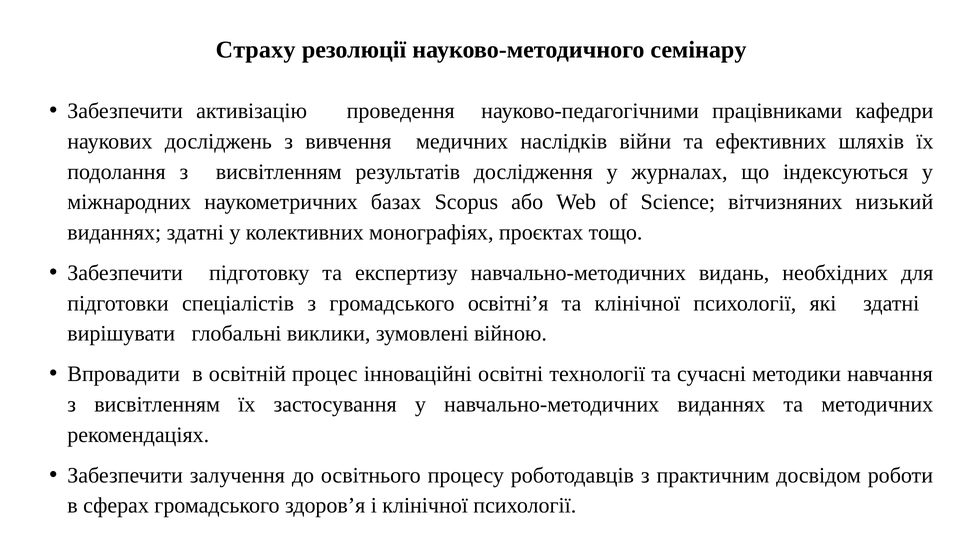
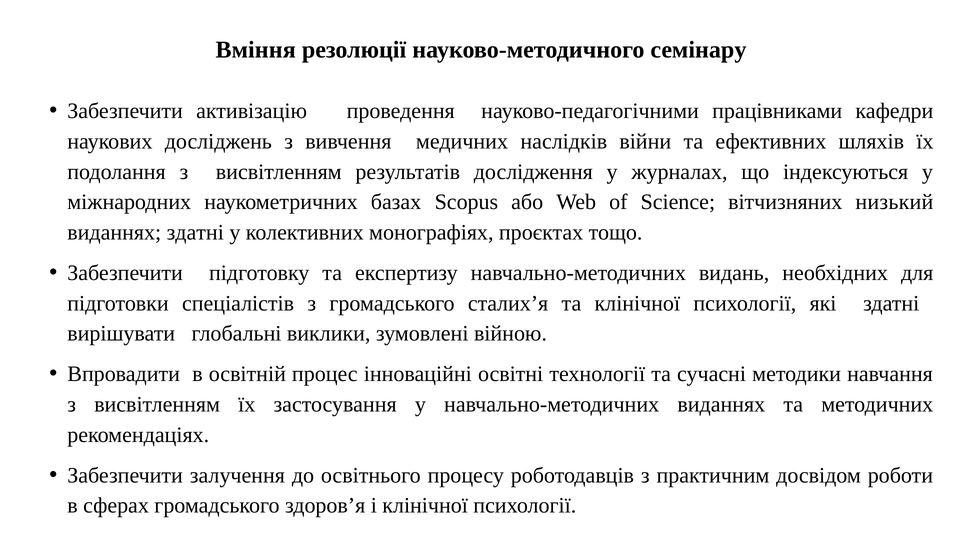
Страху: Страху -> Вміння (256, 50)
освітні’я: освітні’я -> сталих’я (508, 303)
